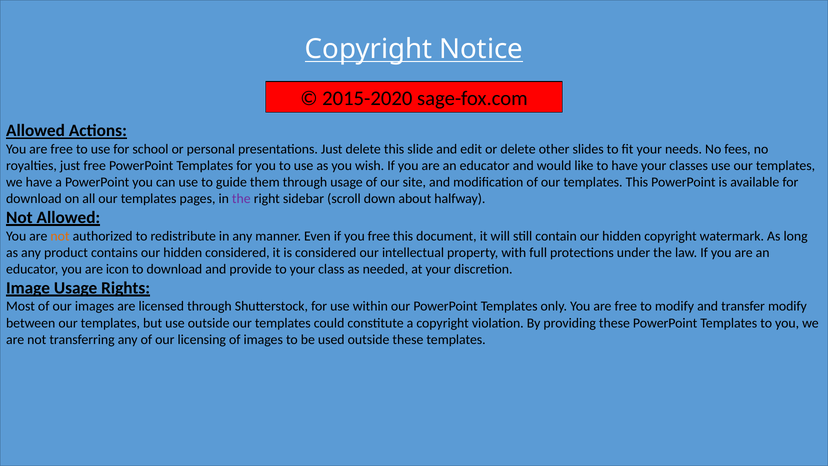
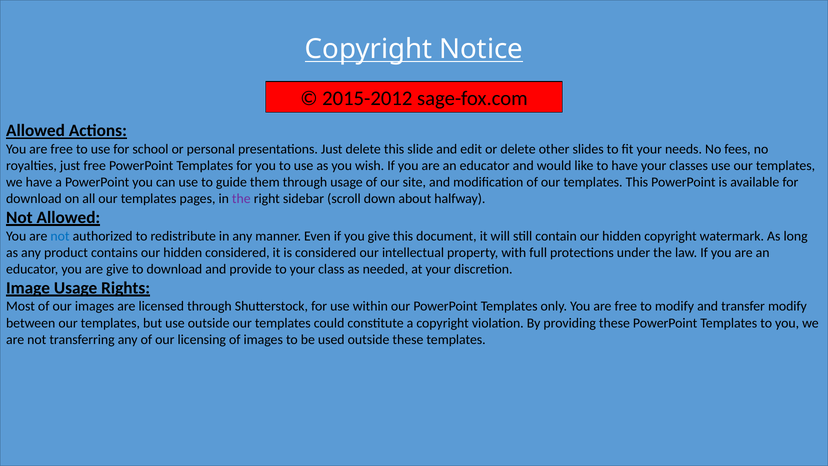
2015-2020: 2015-2020 -> 2015-2012 (367, 98)
not colour: orange -> blue (60, 236)
you free: free -> give (379, 236)
are icon: icon -> give (117, 269)
